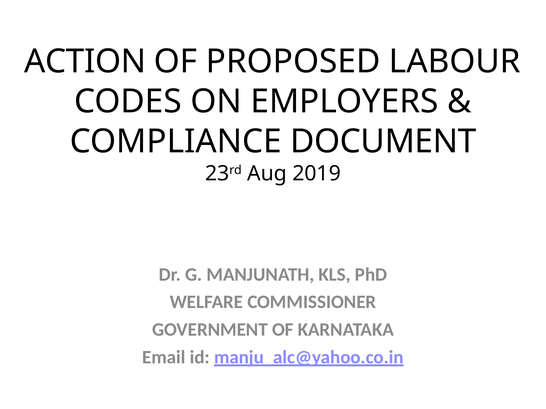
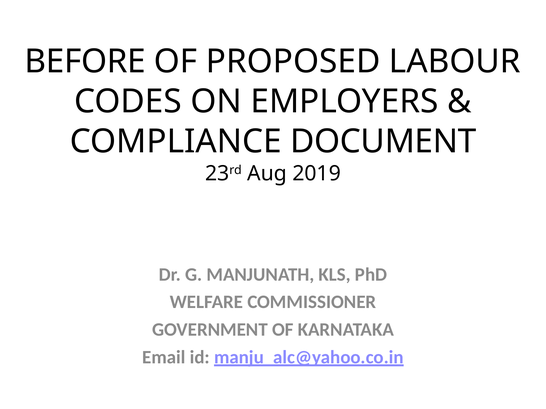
ACTION: ACTION -> BEFORE (85, 62)
